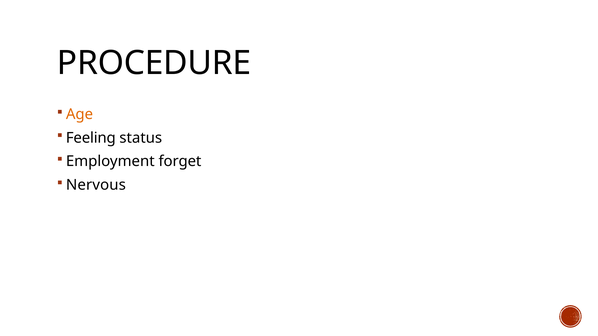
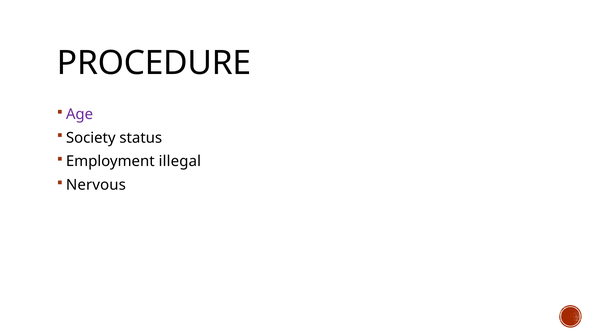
Age colour: orange -> purple (80, 114)
Feeling: Feeling -> Society (91, 138)
forget: forget -> illegal (180, 162)
